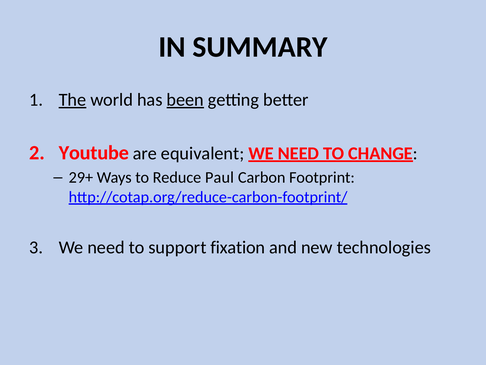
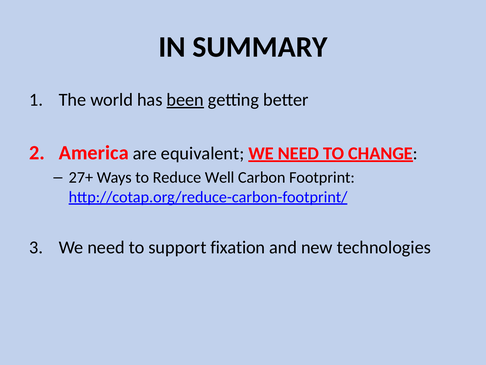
The underline: present -> none (73, 100)
Youtube: Youtube -> America (94, 153)
29+: 29+ -> 27+ (81, 177)
Paul: Paul -> Well (220, 177)
